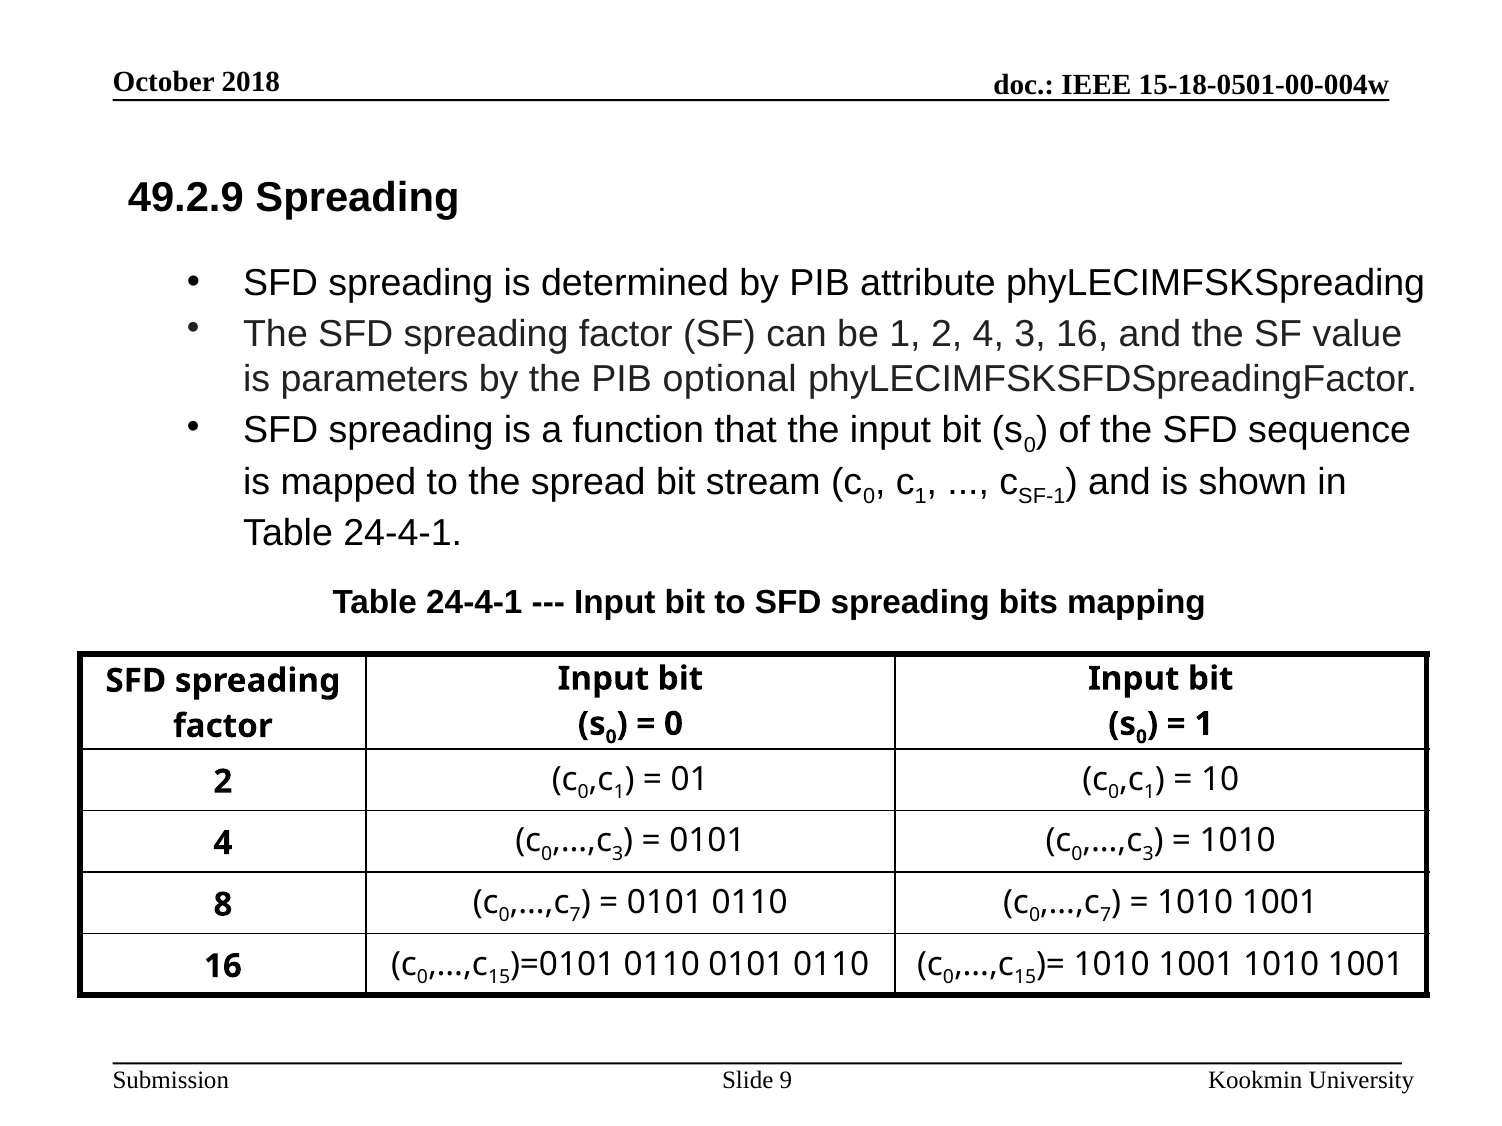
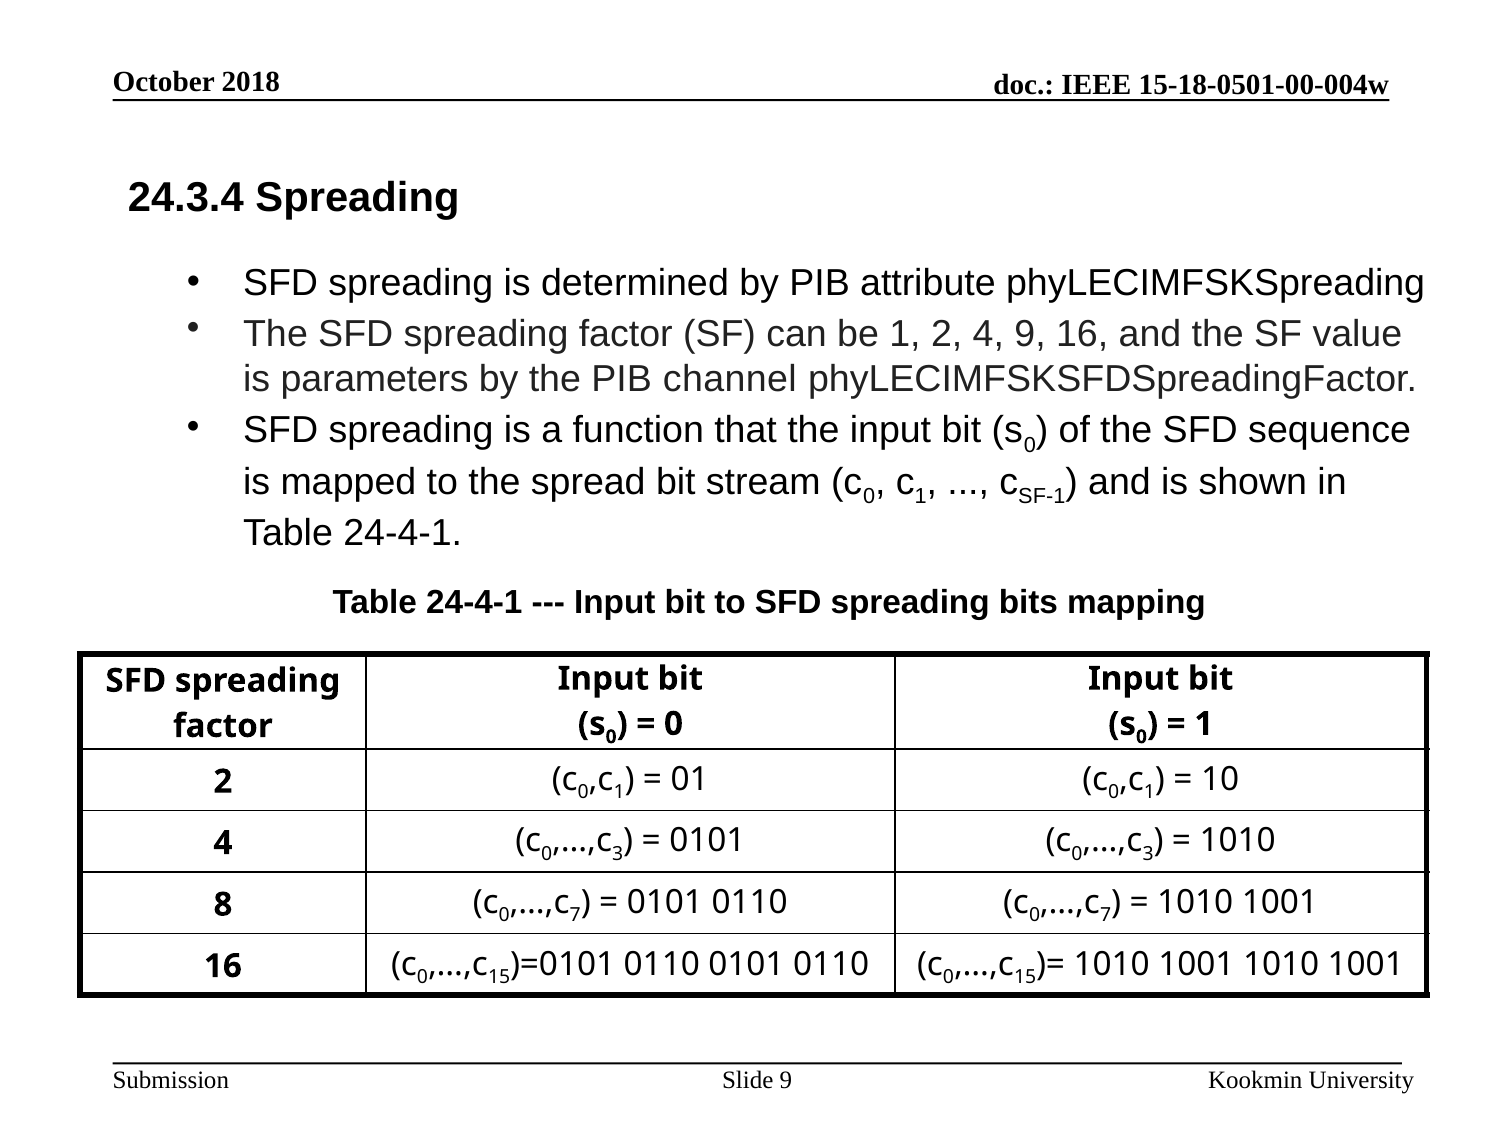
49.2.9: 49.2.9 -> 24.3.4 (186, 198)
4 3: 3 -> 9 (1030, 334)
optional: optional -> channel (730, 379)
